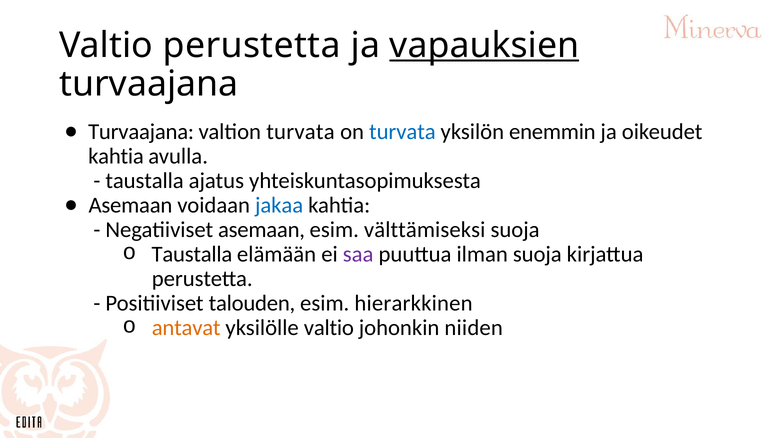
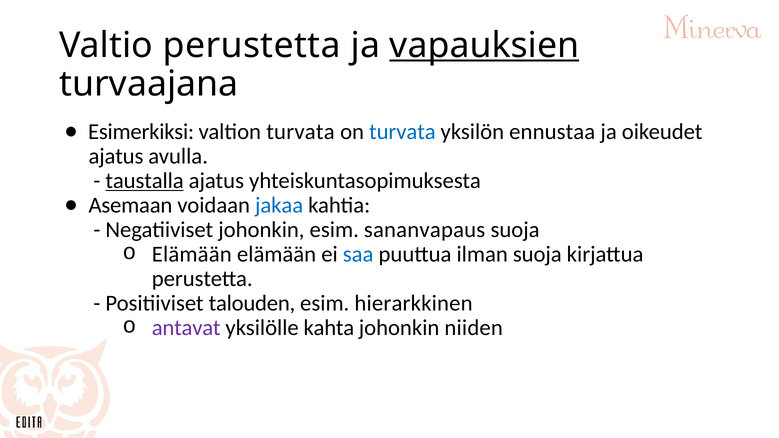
Turvaajana: Turvaajana -> Esimerkiksi (141, 132)
enemmin: enemmin -> ennustaa (552, 132)
kahtia: kahtia -> ajatus (116, 156)
taustalla underline: none -> present (145, 181)
Negatiiviset asemaan: asemaan -> johonkin (261, 230)
välttämiseksi: välttämiseksi -> sananvapaus (425, 230)
Taustalla: Taustalla -> Elämään (192, 254)
saa colour: purple -> blue (358, 254)
antavat colour: orange -> purple (186, 328)
yksilölle valtio: valtio -> kahta (329, 328)
